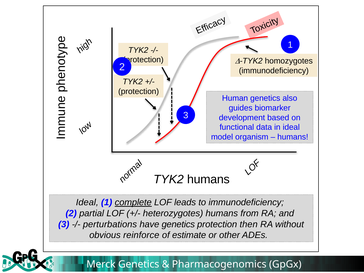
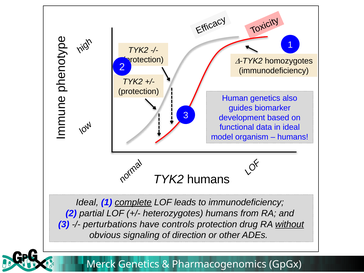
have genetics: genetics -> controls (178, 224)
then: then -> drug (249, 224)
without underline: none -> present (290, 224)
reinforce: reinforce -> signaling (141, 235)
estimate: estimate -> direction (189, 235)
